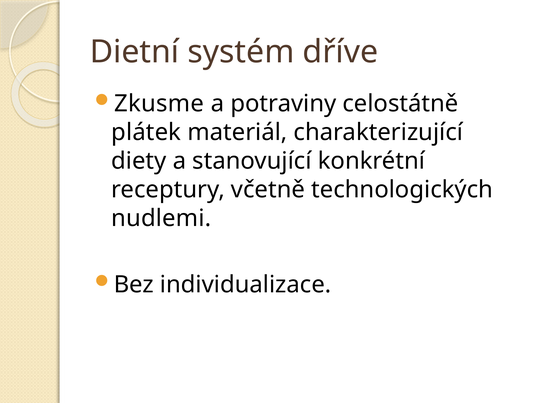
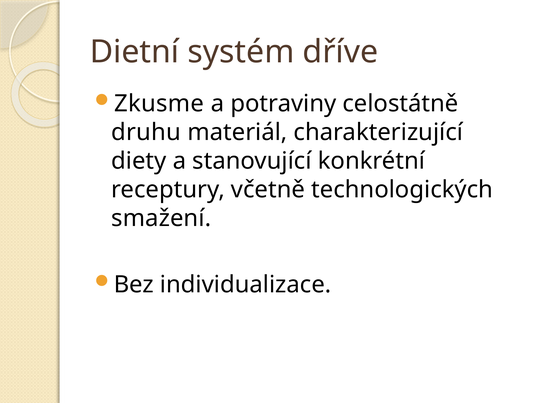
plátek: plátek -> druhu (146, 133)
nudlemi: nudlemi -> smažení (161, 219)
